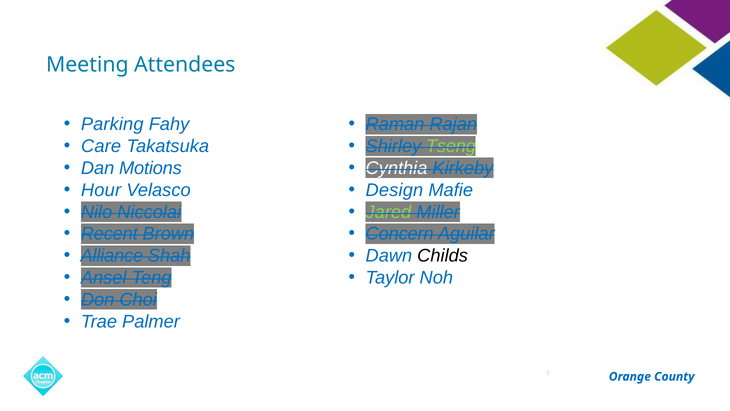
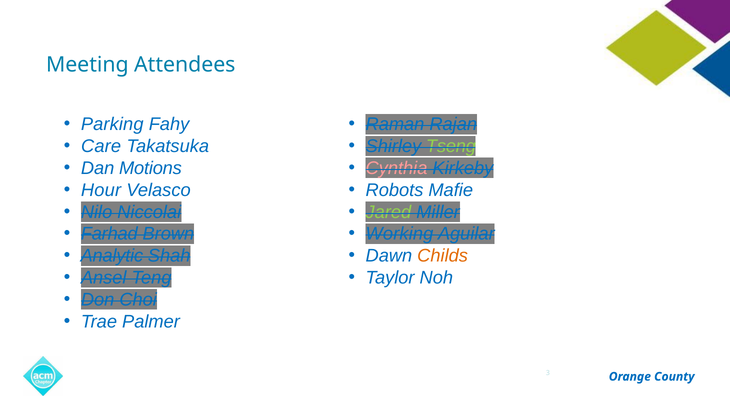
Cynthia colour: white -> pink (397, 168)
Design: Design -> Robots (395, 190)
Recent: Recent -> Farhad (109, 234)
Concern: Concern -> Working (400, 234)
Alliance: Alliance -> Analytic (112, 256)
Childs colour: black -> orange (443, 256)
